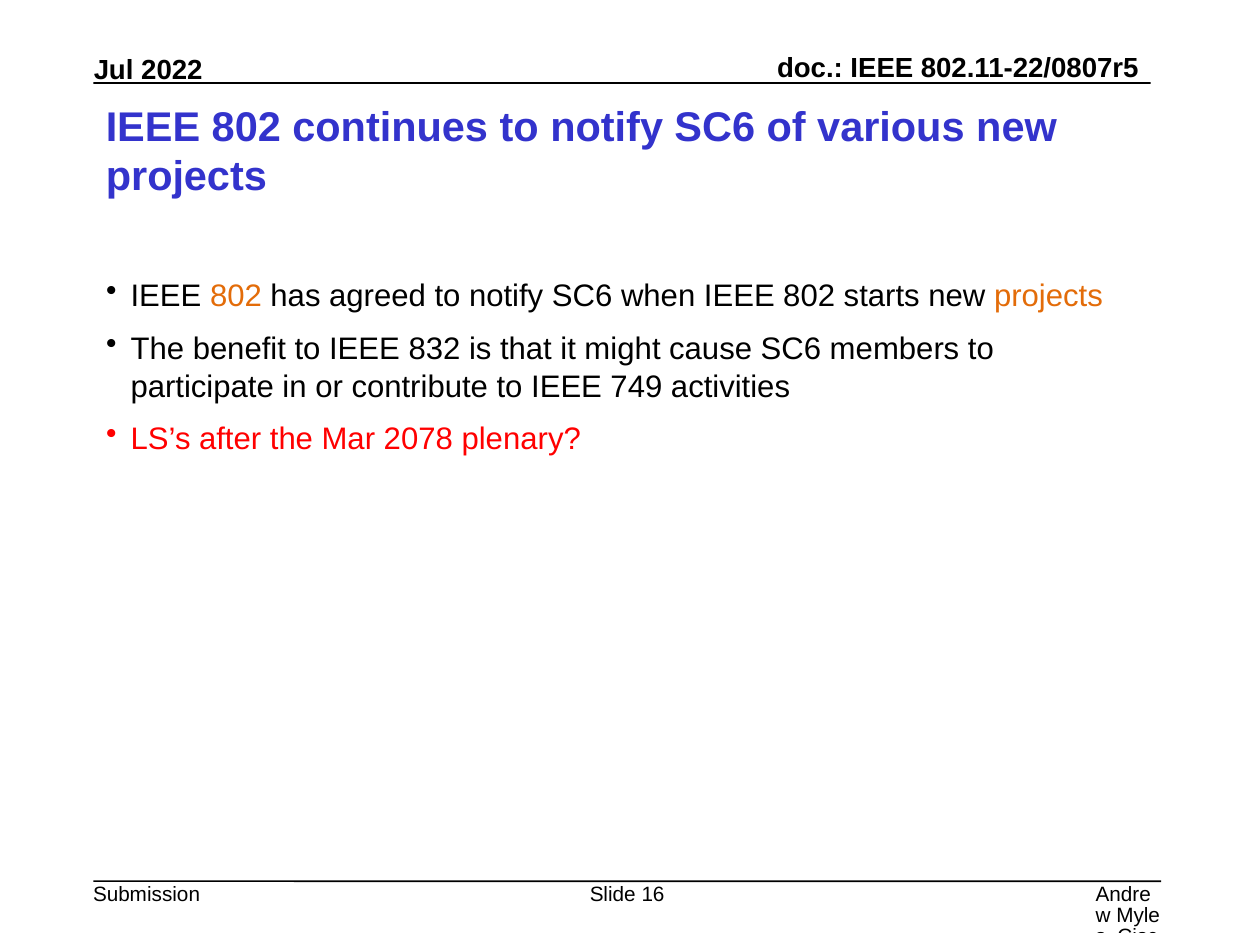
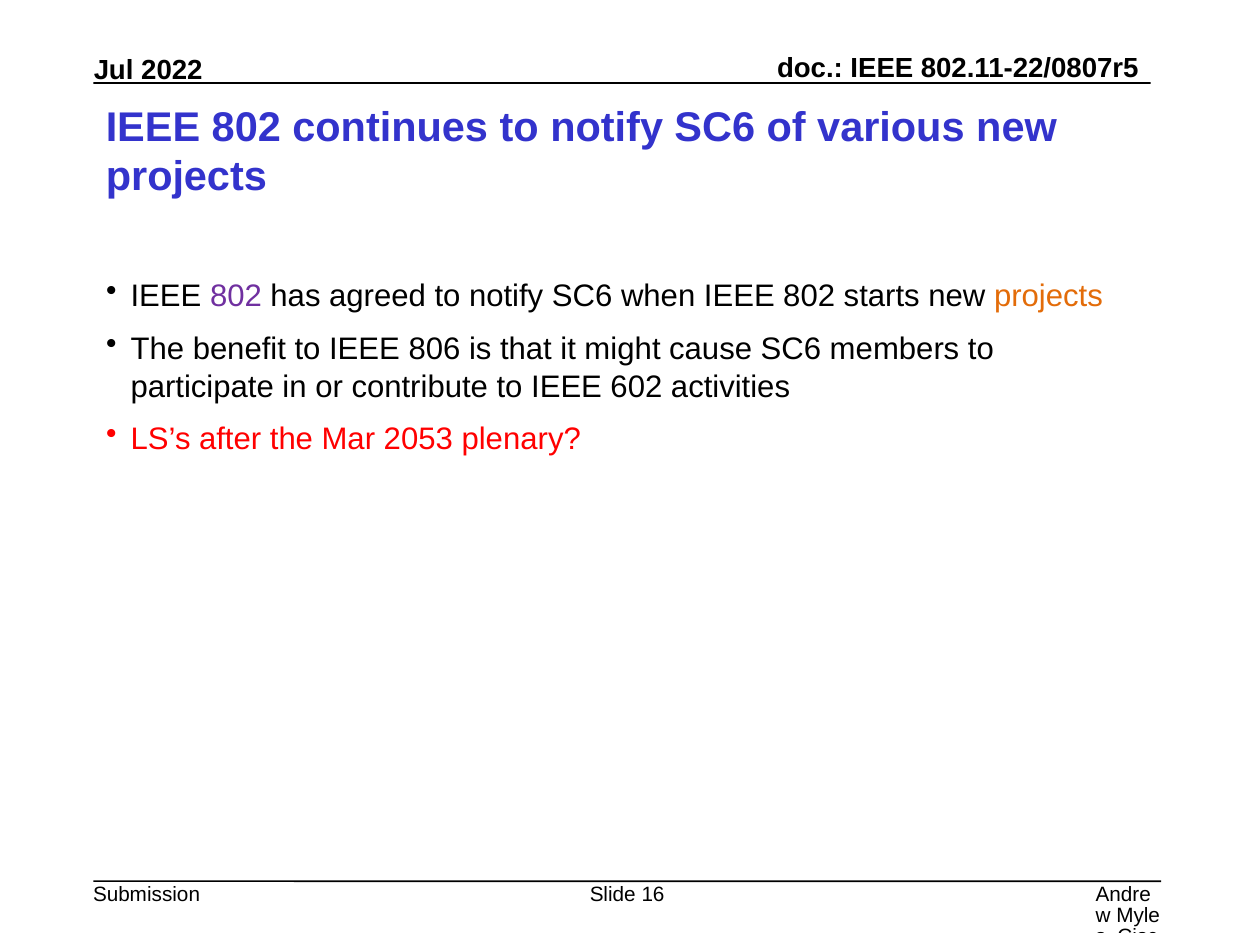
802 colour: orange -> purple (236, 297)
832: 832 -> 806 (434, 350)
749: 749 -> 602 (636, 387)
2078: 2078 -> 2053 (418, 440)
